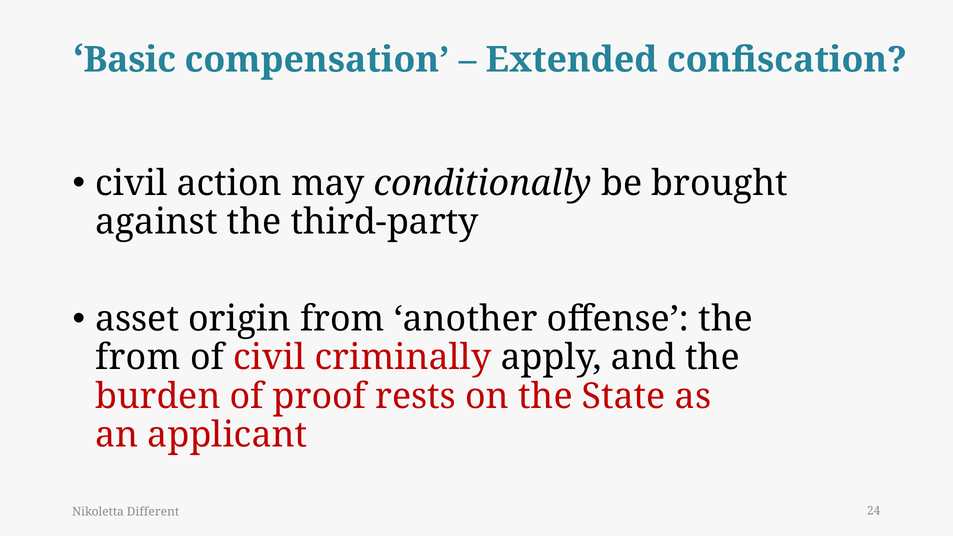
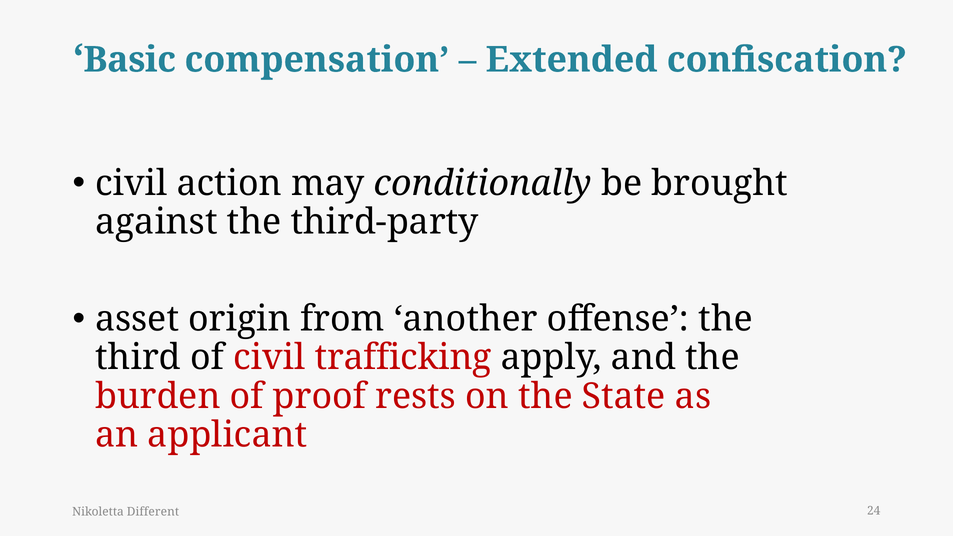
from: from -> third (138, 358)
criminally: criminally -> trafficking (403, 358)
